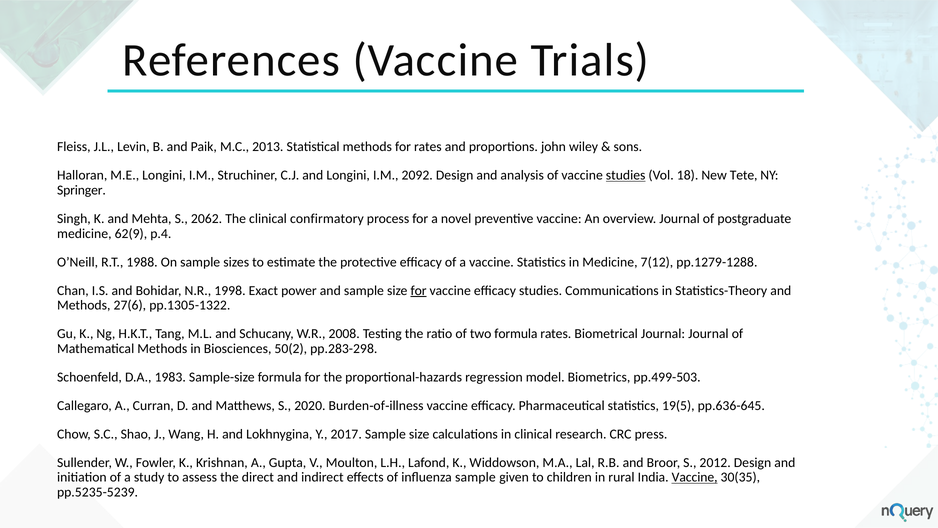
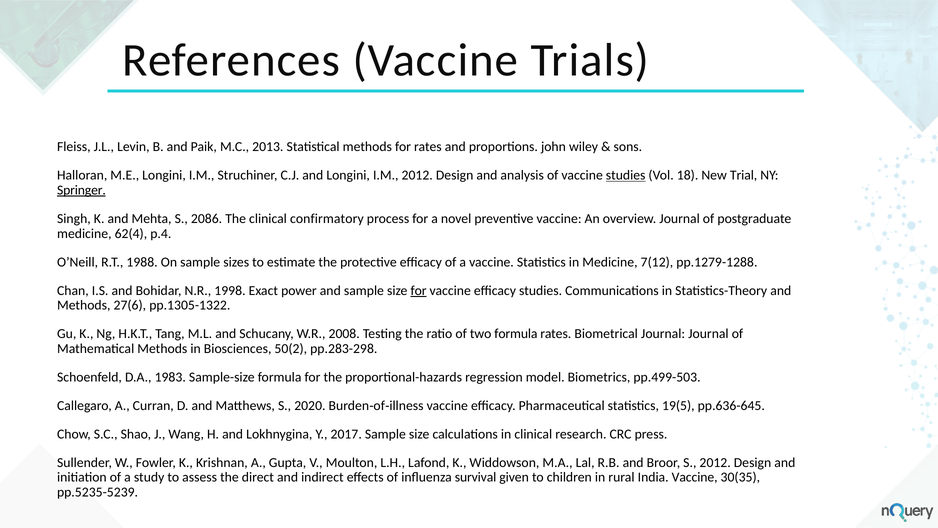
I.M 2092: 2092 -> 2012 (417, 175)
Tete: Tete -> Trial (744, 175)
Springer underline: none -> present (81, 190)
2062: 2062 -> 2086 (207, 219)
62(9: 62(9 -> 62(4 (131, 233)
influenza sample: sample -> survival (476, 477)
Vaccine underline: present -> none (695, 477)
